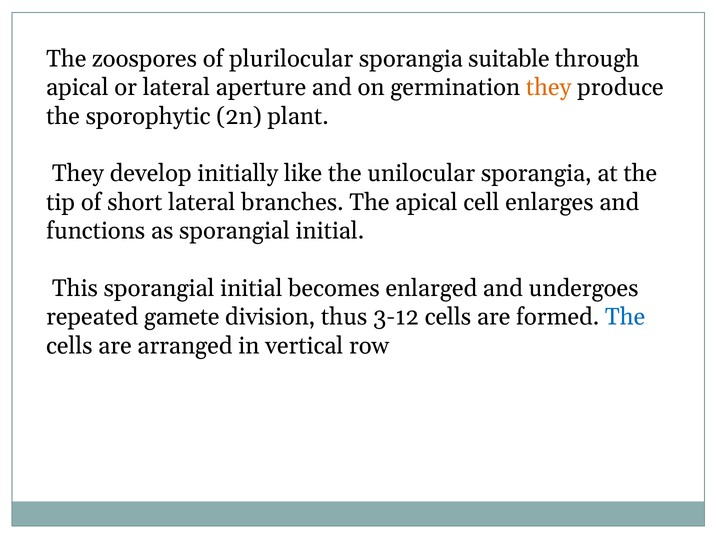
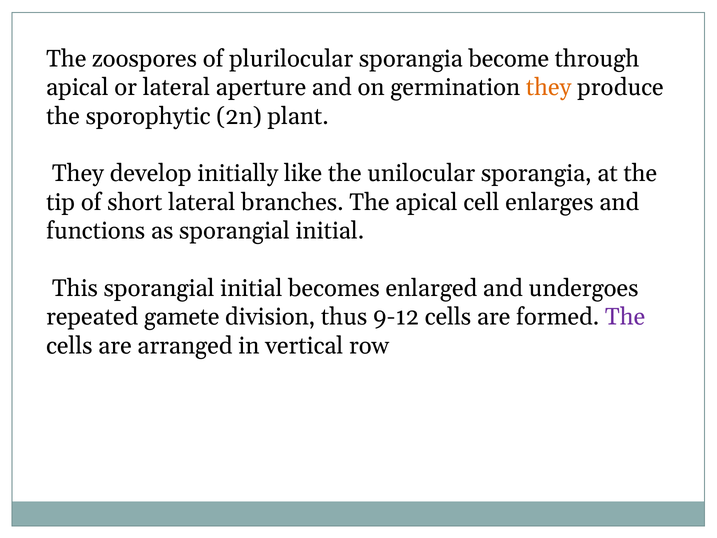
suitable: suitable -> become (509, 59)
3-12: 3-12 -> 9-12 (396, 317)
The colour: blue -> purple (625, 317)
